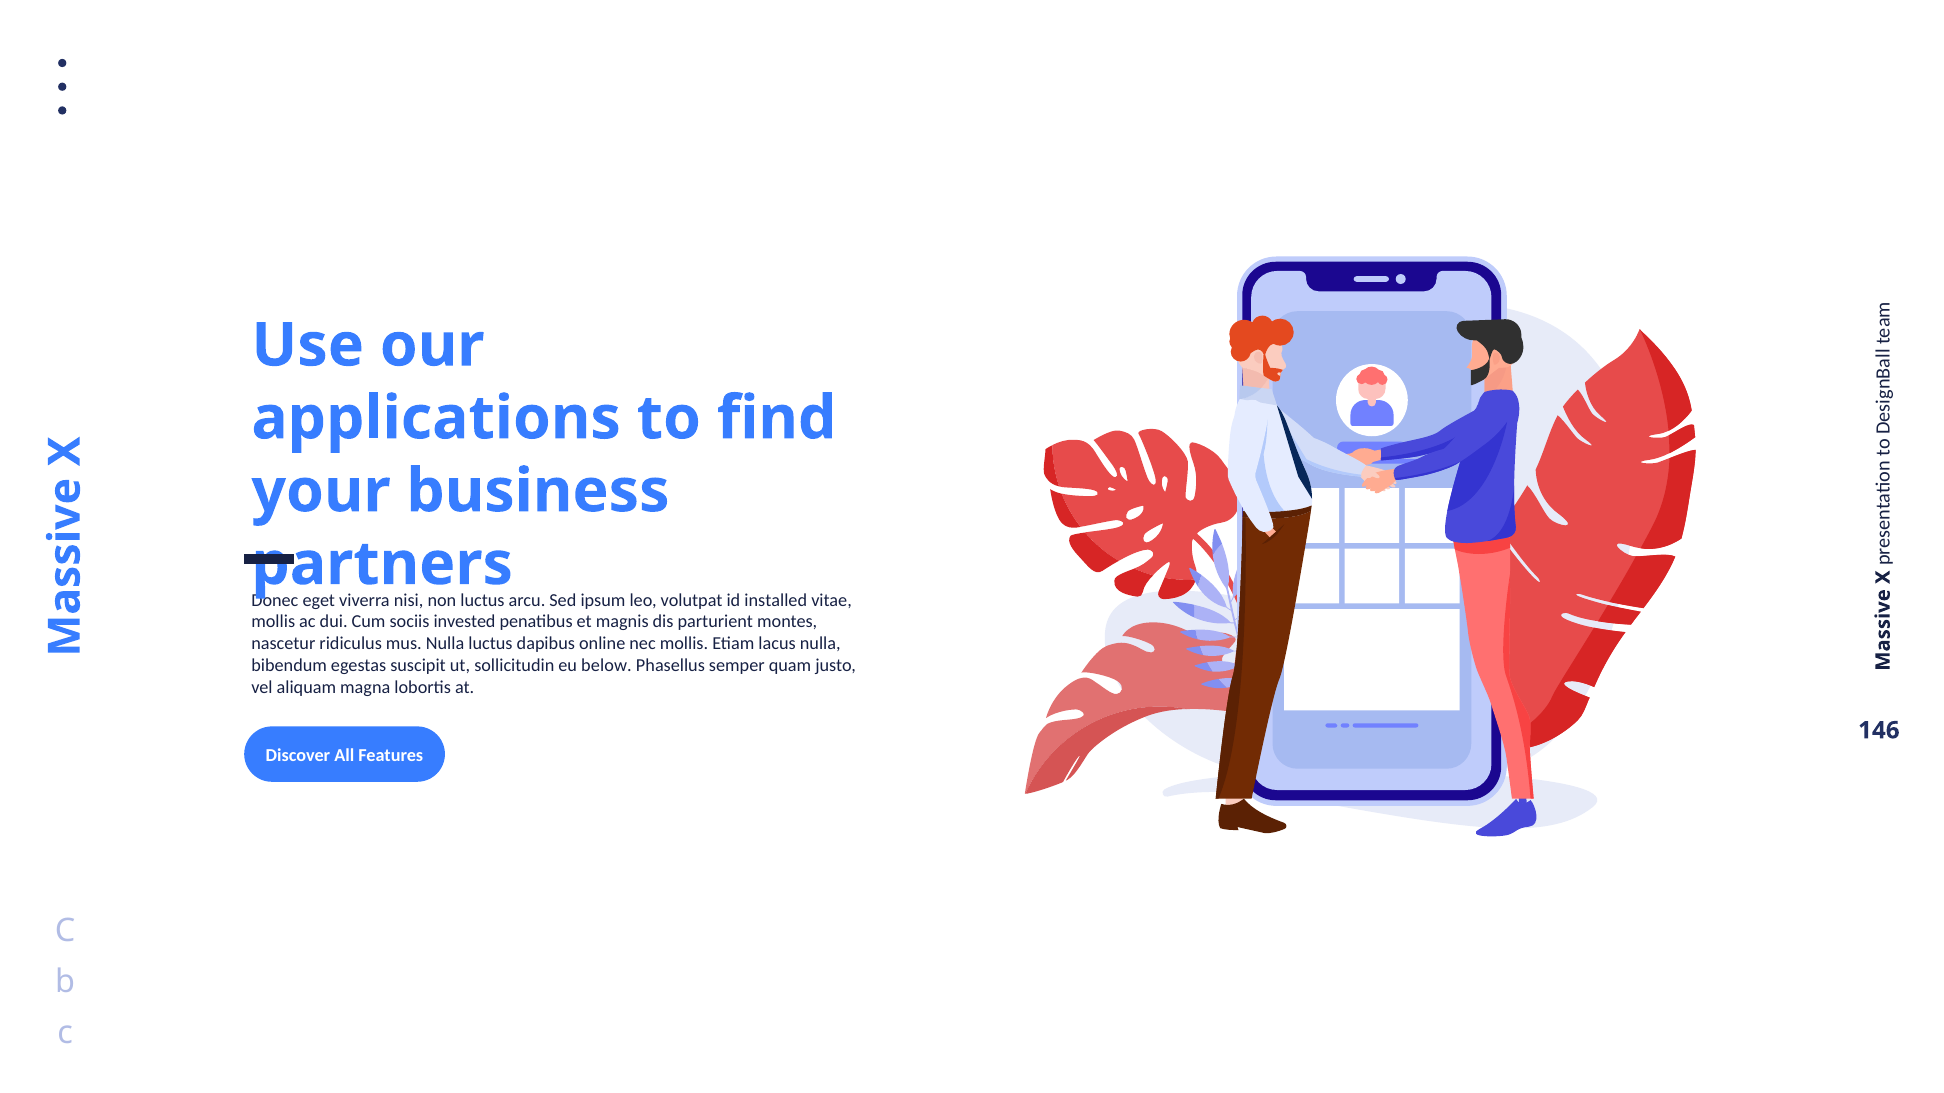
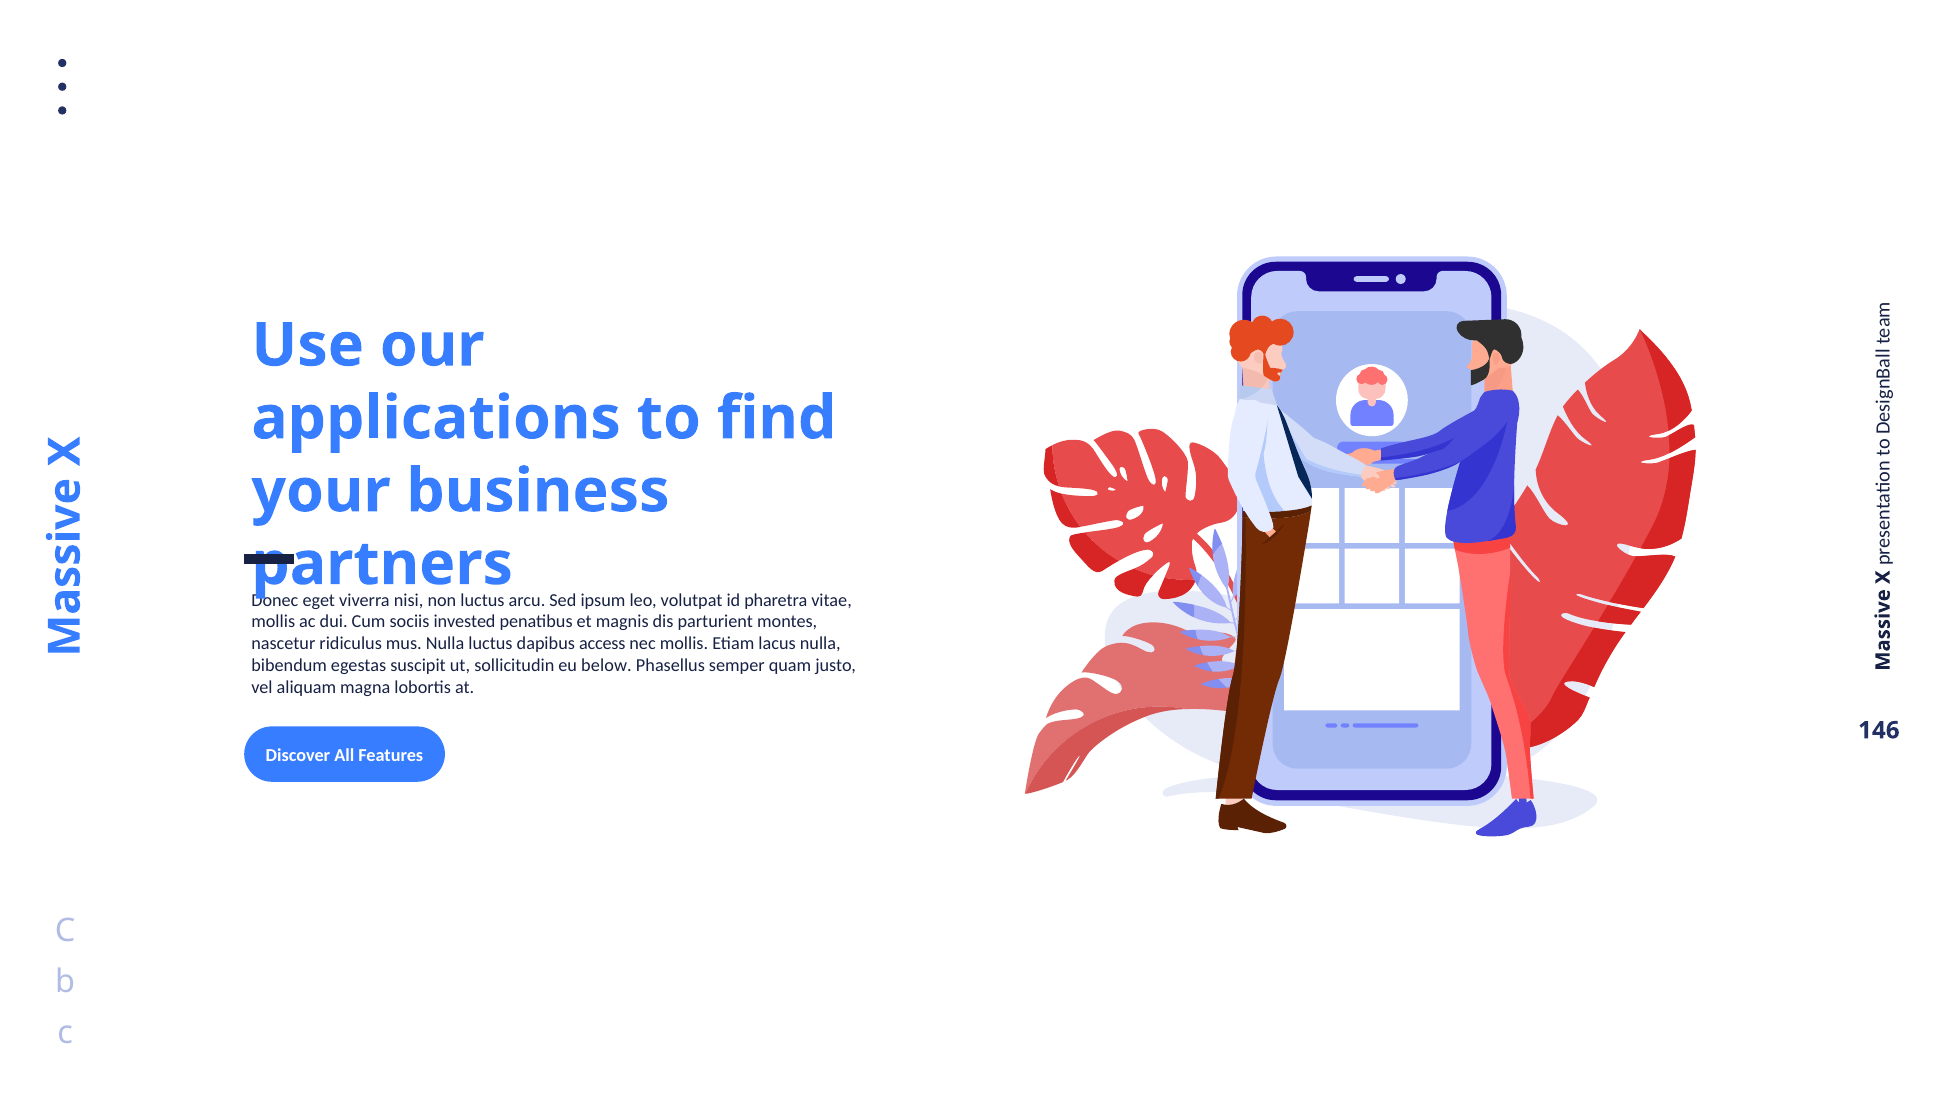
installed: installed -> pharetra (776, 600)
online: online -> access (602, 644)
